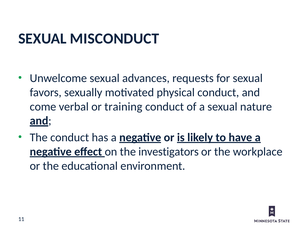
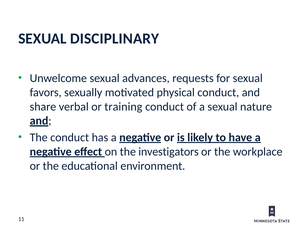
MISCONDUCT: MISCONDUCT -> DISCIPLINARY (115, 39)
come: come -> share (43, 106)
